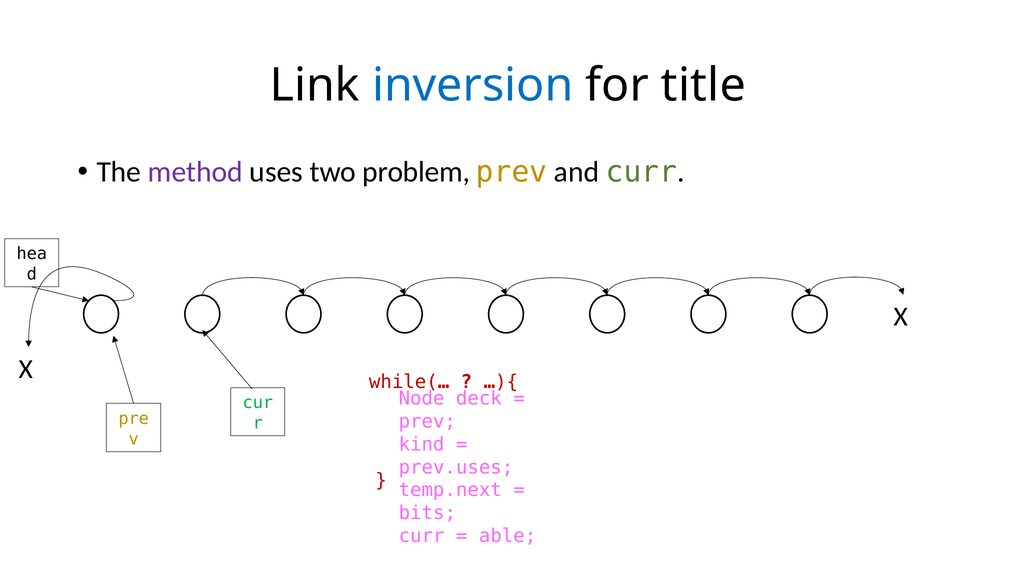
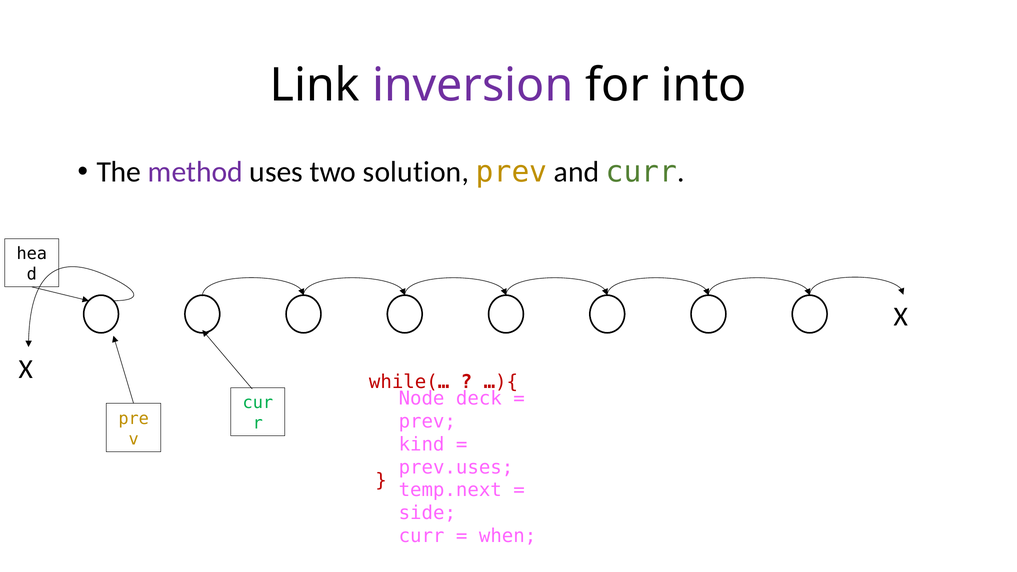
inversion colour: blue -> purple (473, 85)
title: title -> into (704, 85)
problem: problem -> solution (416, 172)
bits: bits -> side (427, 513)
able: able -> when (508, 536)
